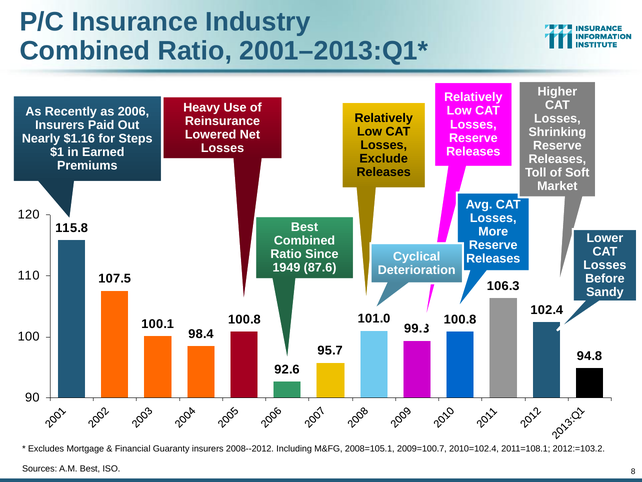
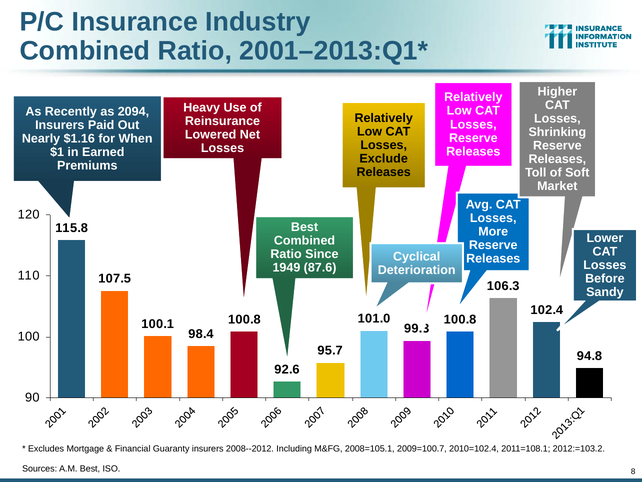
2006: 2006 -> 2094 (133, 111)
Steps: Steps -> When (136, 138)
